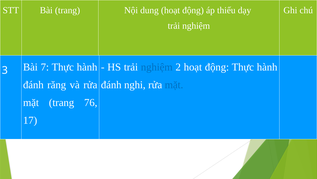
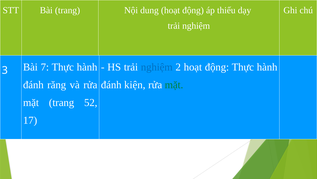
nghi: nghi -> kiện (135, 85)
mặt colour: blue -> green (174, 85)
76: 76 -> 52 (91, 102)
